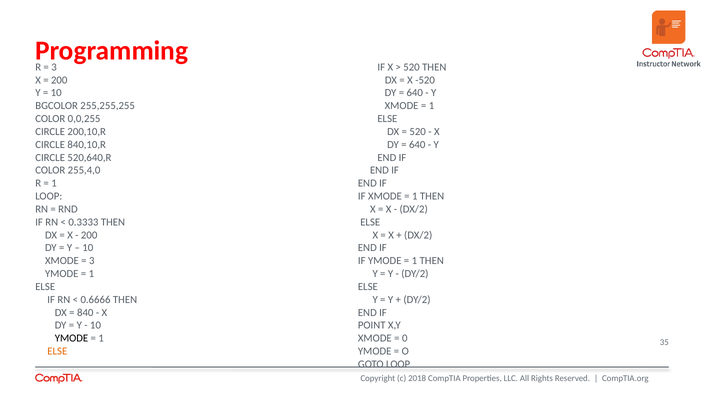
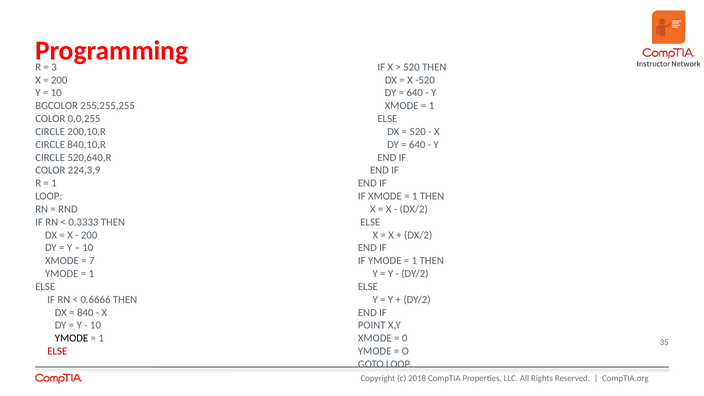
255,4,0: 255,4,0 -> 224,3,9 (84, 170)
3: 3 -> 7 (92, 261)
ELSE colour: orange -> red (57, 351)
